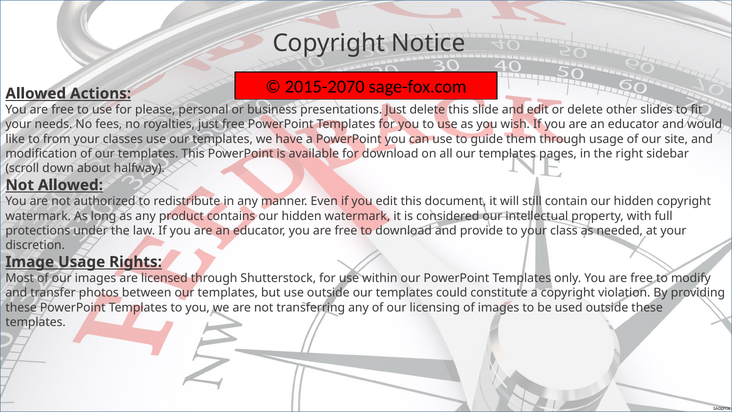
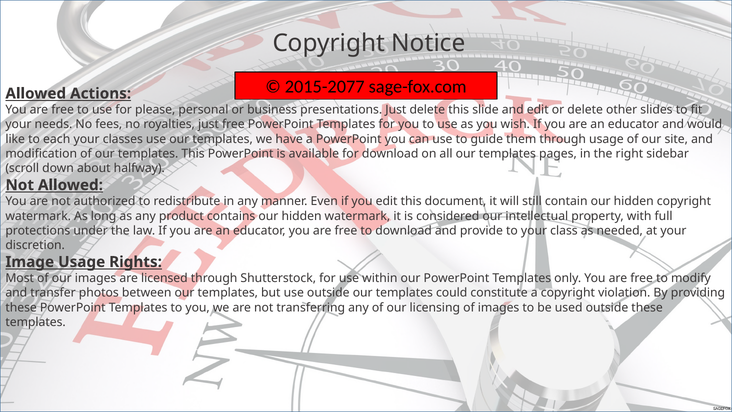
2015-2070: 2015-2070 -> 2015-2077 (325, 87)
from: from -> each (57, 139)
